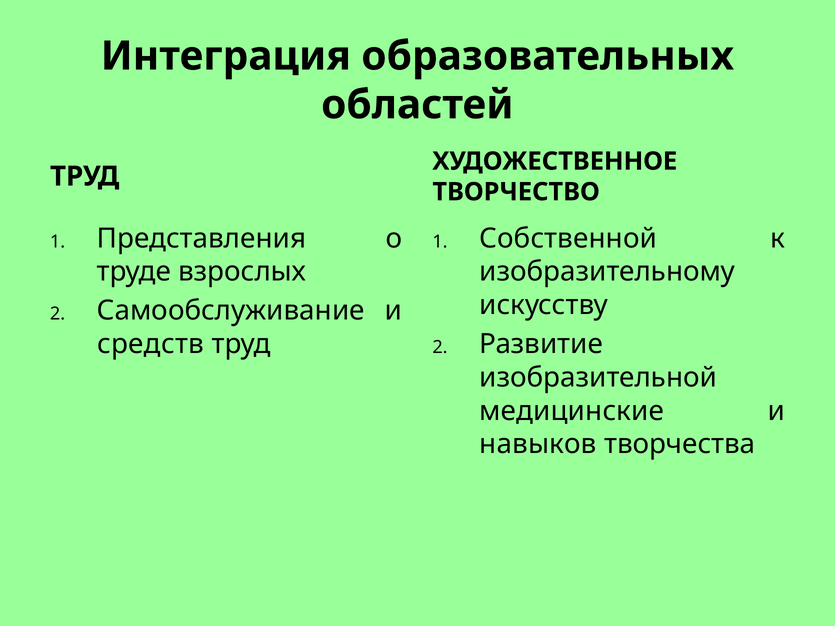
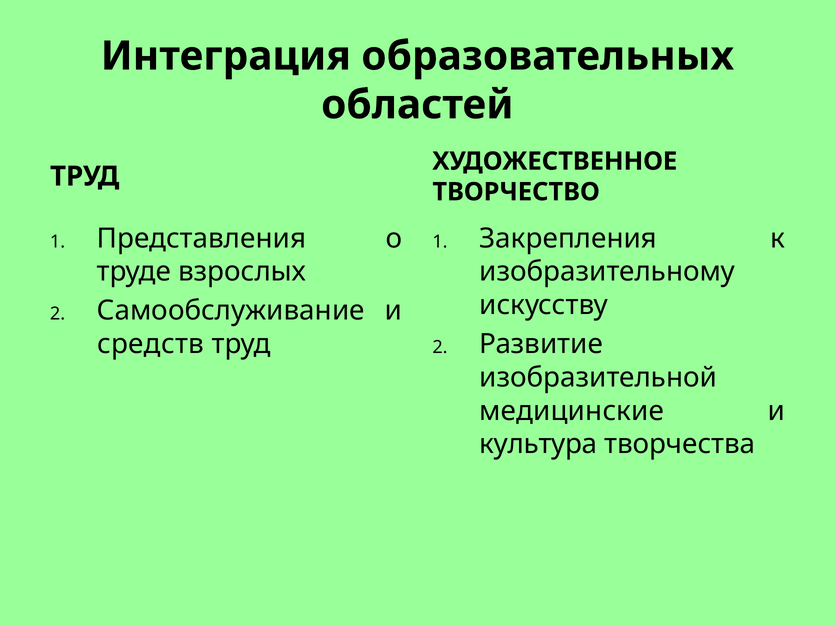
Собственной: Собственной -> Закрепления (568, 238)
навыков: навыков -> культура (538, 444)
